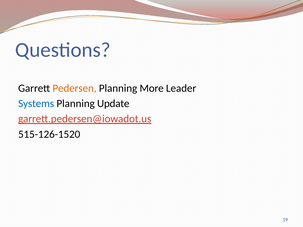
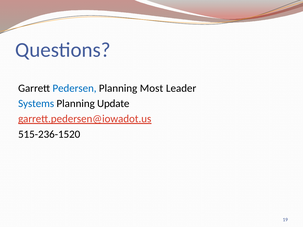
Pedersen colour: orange -> blue (75, 88)
More: More -> Most (152, 88)
515-126-1520: 515-126-1520 -> 515-236-1520 (49, 134)
